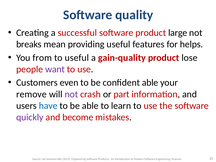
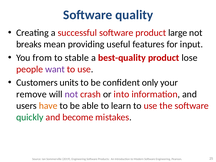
helps: helps -> input (191, 44)
to useful: useful -> stable (77, 58)
gain-quality: gain-quality -> best-quality (122, 58)
even: even -> units (69, 83)
confident able: able -> only (150, 83)
part: part -> into (121, 94)
have colour: blue -> orange (48, 106)
quickly colour: purple -> green (30, 117)
